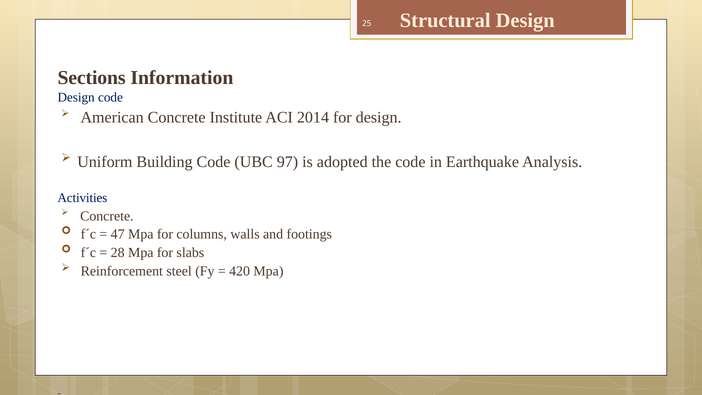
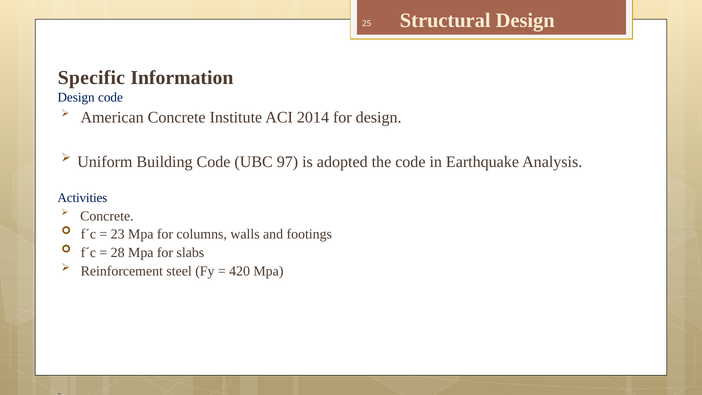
Sections: Sections -> Specific (91, 78)
47: 47 -> 23 (118, 234)
